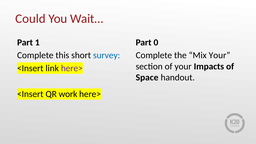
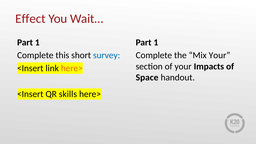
Could: Could -> Effect (30, 19)
0: 0 -> 1 (156, 42)
here> colour: purple -> orange (72, 68)
work: work -> skills (68, 94)
